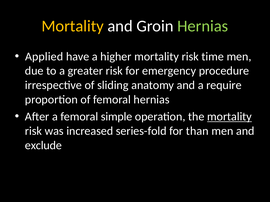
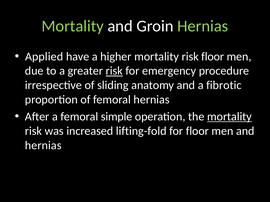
Mortality colour: yellow -> light green (73, 26)
risk time: time -> floor (213, 57)
risk underline: none -> present (114, 71)
require: require -> fibrotic (224, 85)
series-fold: series-fold -> lifting-fold (141, 131)
for than: than -> floor (197, 131)
exclude: exclude -> hernias (43, 146)
